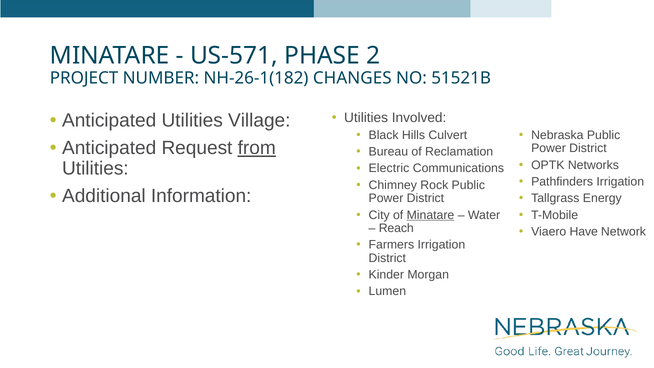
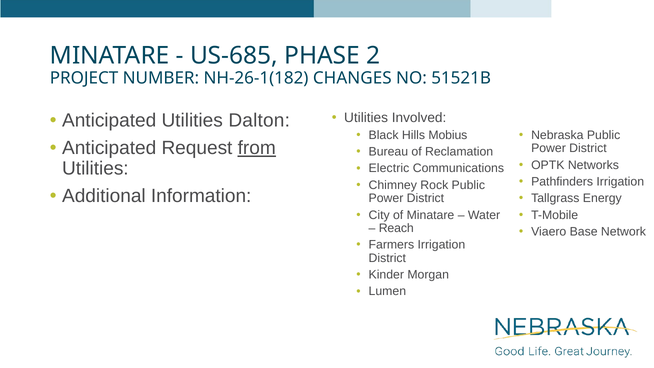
US-571: US-571 -> US-685 (234, 56)
Village: Village -> Dalton (259, 121)
Culvert: Culvert -> Mobius (448, 135)
Minatare underline: present -> none (430, 215)
Have: Have -> Base (584, 232)
